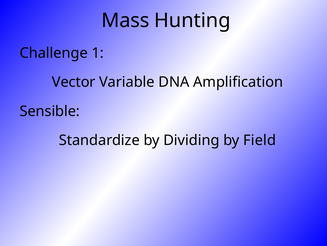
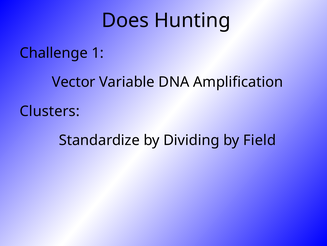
Mass: Mass -> Does (125, 20)
Sensible: Sensible -> Clusters (50, 111)
